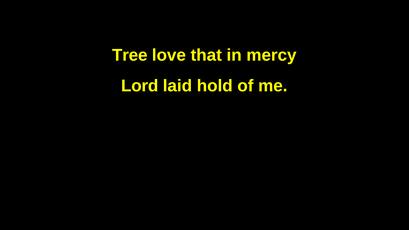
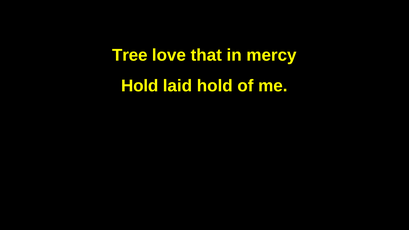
Lord: Lord -> Hold (140, 86)
